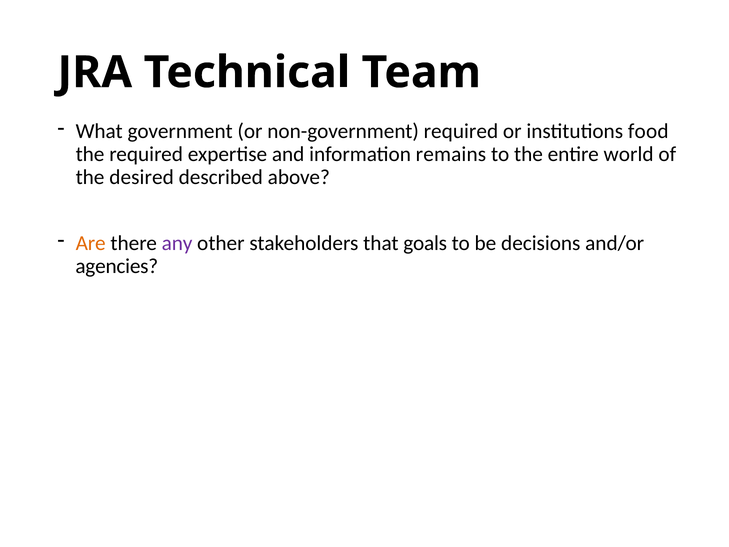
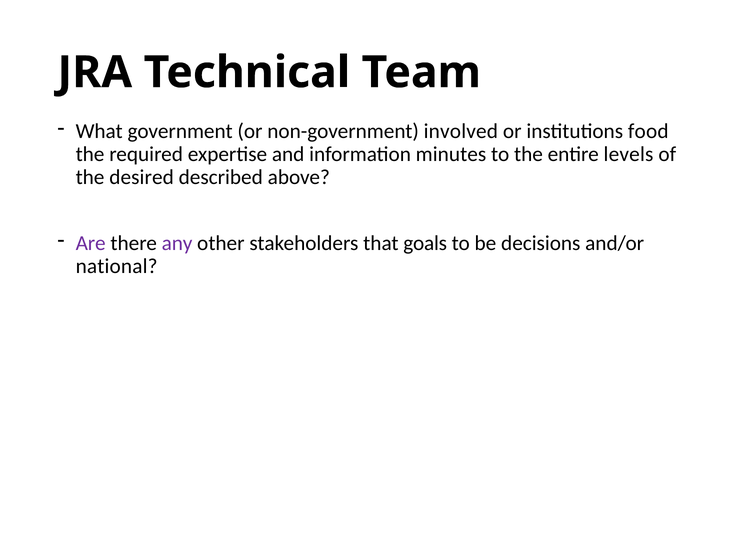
non-government required: required -> involved (461, 131)
remains: remains -> minutes (451, 154)
world: world -> levels (628, 154)
Are colour: orange -> purple (91, 243)
agencies: agencies -> national (117, 266)
